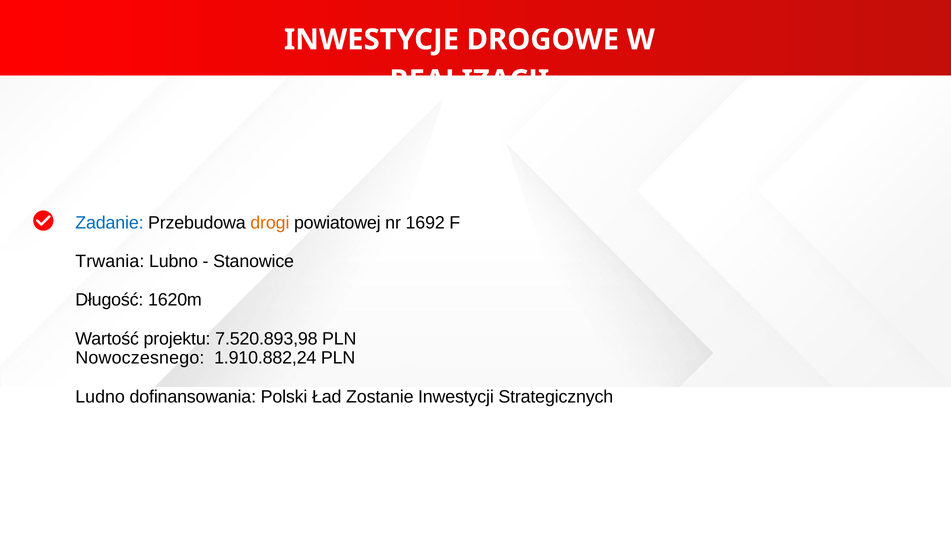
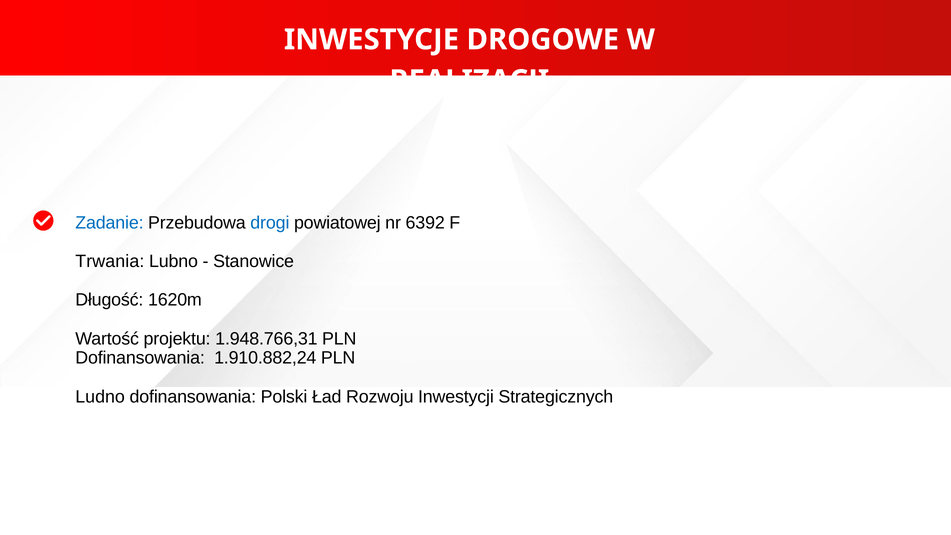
drogi colour: orange -> blue (270, 223)
1692: 1692 -> 6392 (425, 223)
7.520.893,98: 7.520.893,98 -> 1.948.766,31 (266, 339)
Nowoczesnego: Nowoczesnego -> Dofinansowania (140, 358)
Zostanie: Zostanie -> Rozwoju (380, 397)
